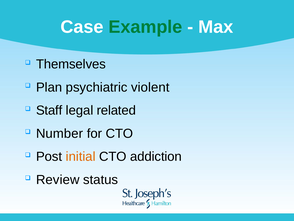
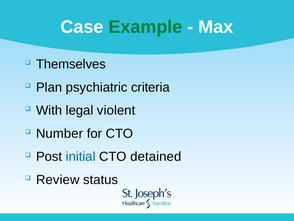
violent: violent -> criteria (150, 87)
Staff: Staff -> With (49, 110)
related: related -> violent (116, 110)
initial colour: orange -> blue (81, 156)
addiction: addiction -> detained (156, 156)
